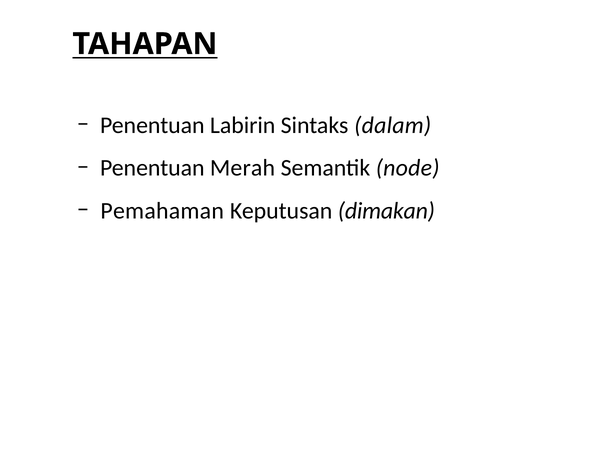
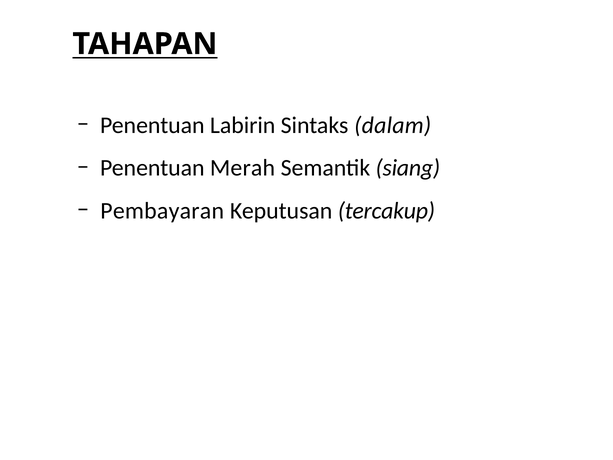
node: node -> siang (408, 168)
Pemahaman: Pemahaman -> Pembayaran (162, 211)
dimakan: dimakan -> tercakup (386, 211)
